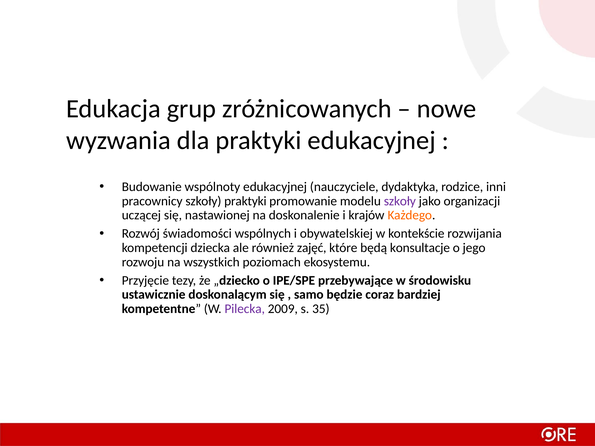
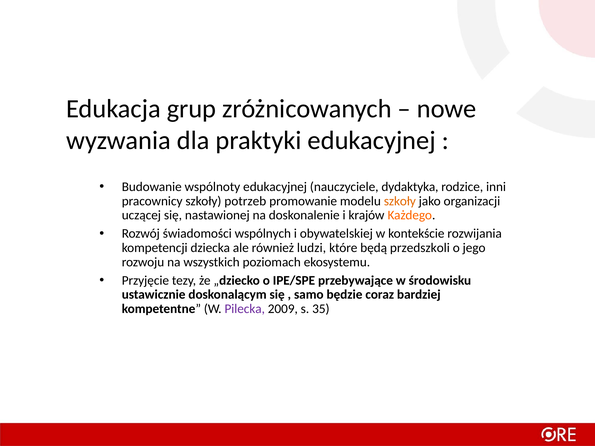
szkoły praktyki: praktyki -> potrzeb (245, 201)
szkoły colour: purple -> orange (400, 201)
zajęć: zajęć -> ludzi (312, 248)
konsultacje: konsultacje -> przedszkoli (420, 248)
